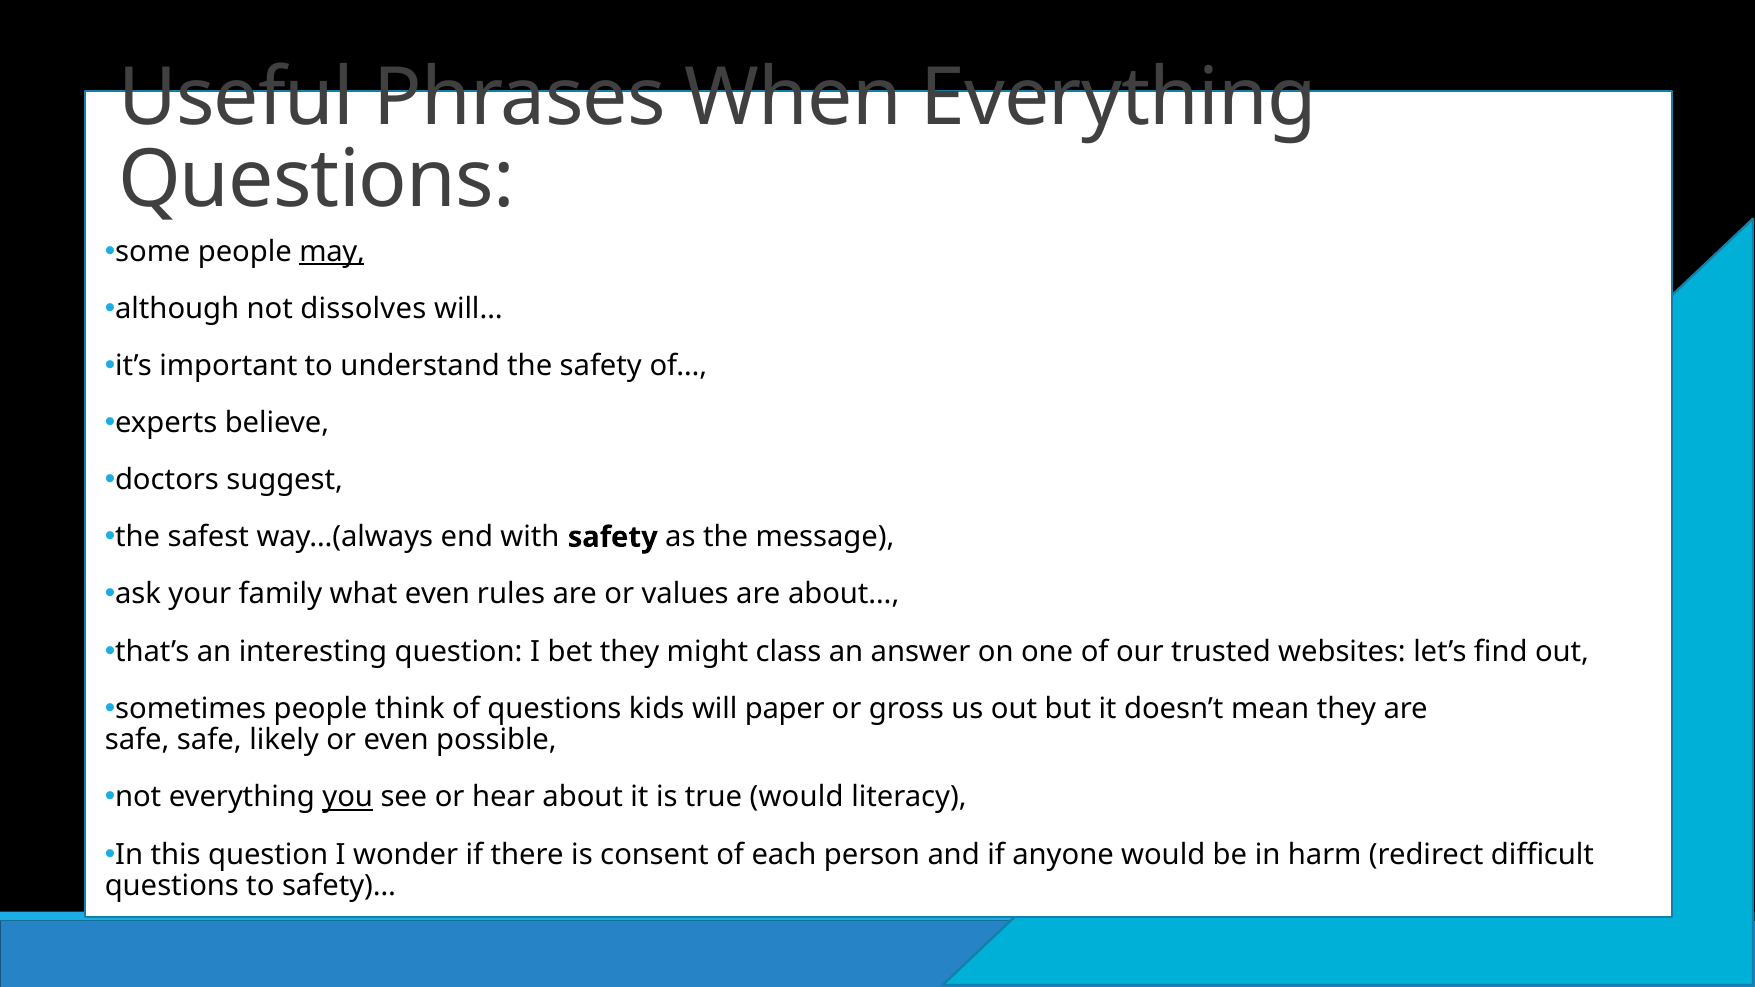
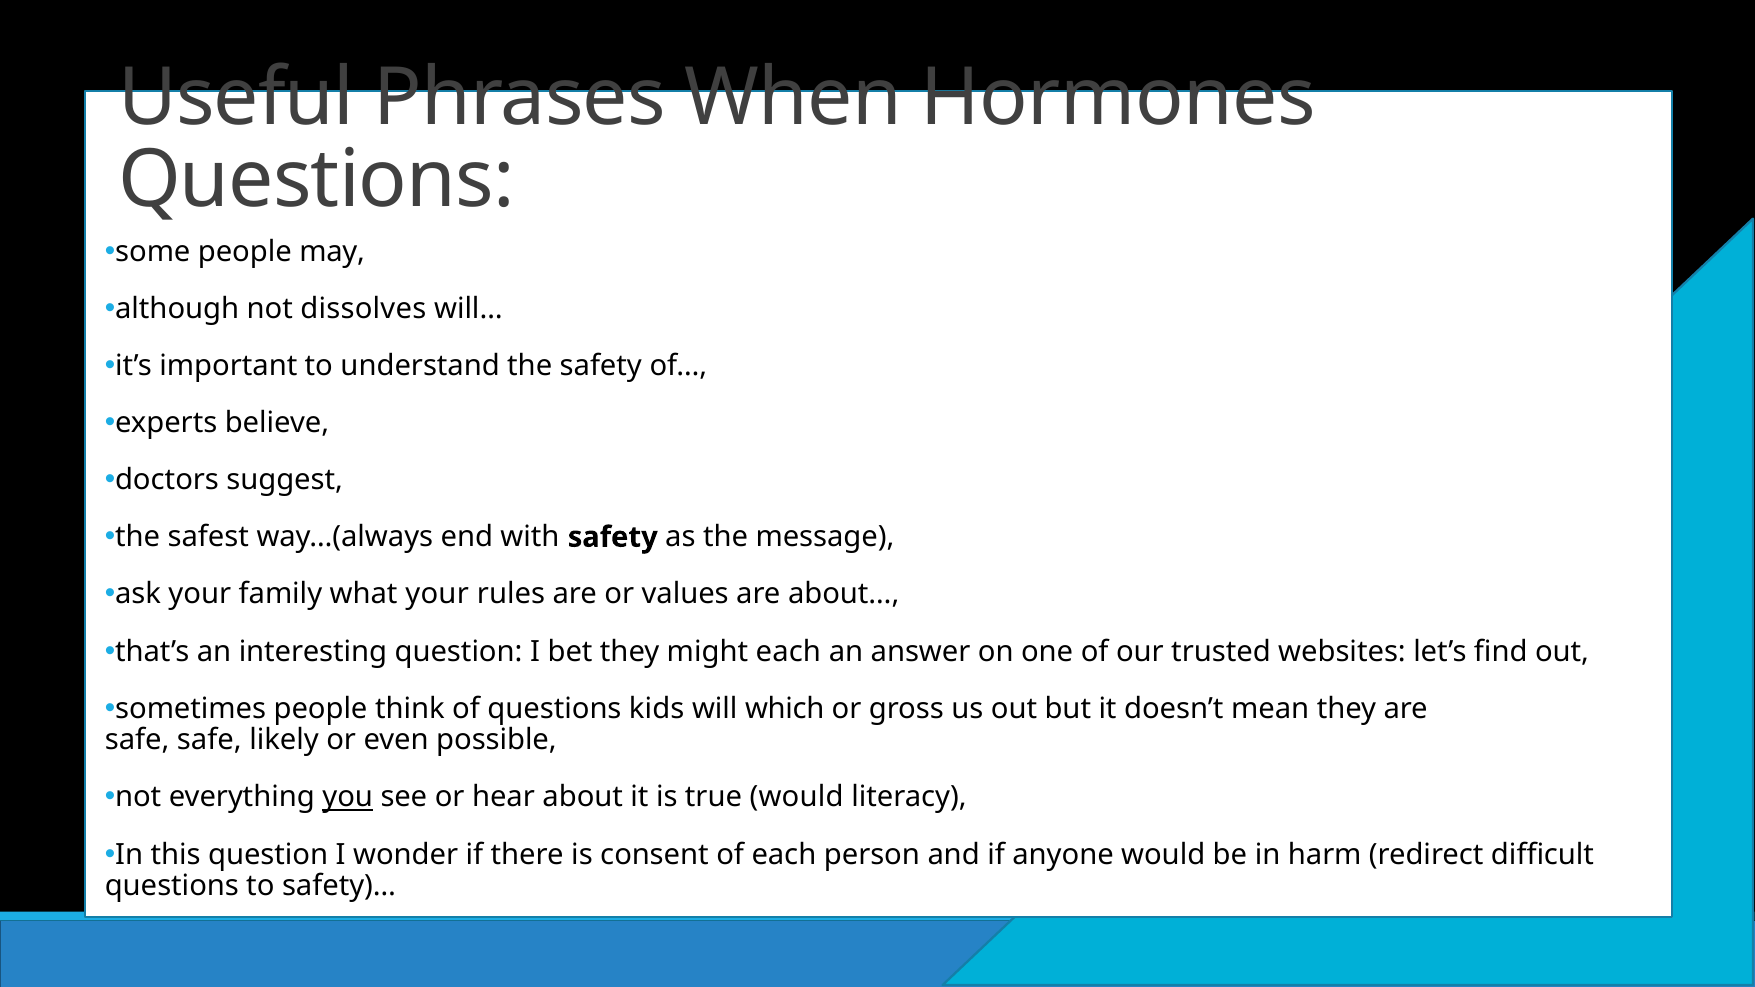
When Everything: Everything -> Hormones (1118, 98)
may underline: present -> none (332, 251)
what even: even -> your (437, 594)
might class: class -> each (788, 652)
paper: paper -> which (785, 709)
